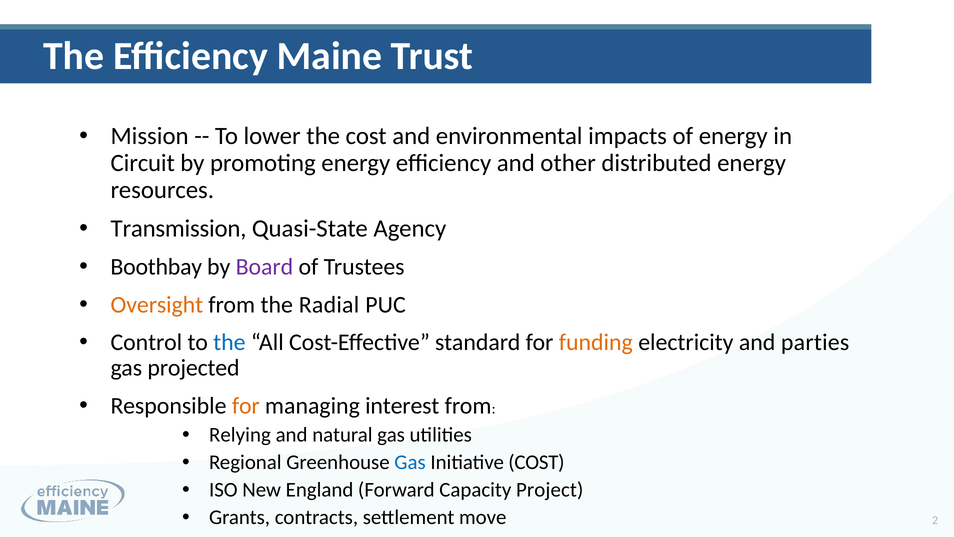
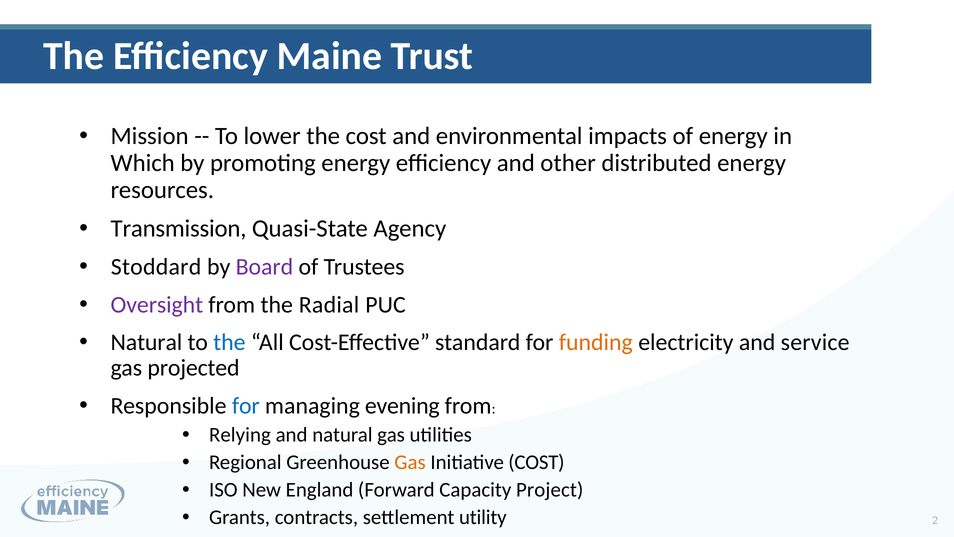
Circuit: Circuit -> Which (143, 163)
Boothbay: Boothbay -> Stoddard (156, 267)
Oversight colour: orange -> purple (157, 304)
Control: Control -> Natural (146, 342)
parties: parties -> service (815, 342)
for colour: orange -> blue (246, 406)
interest: interest -> evening (402, 406)
Gas colour: blue -> orange (410, 462)
move: move -> utility (483, 517)
